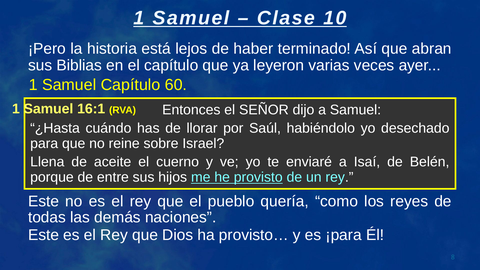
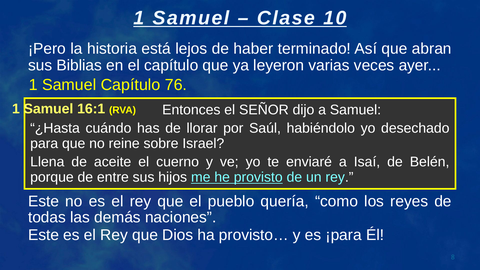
60: 60 -> 76 (176, 85)
